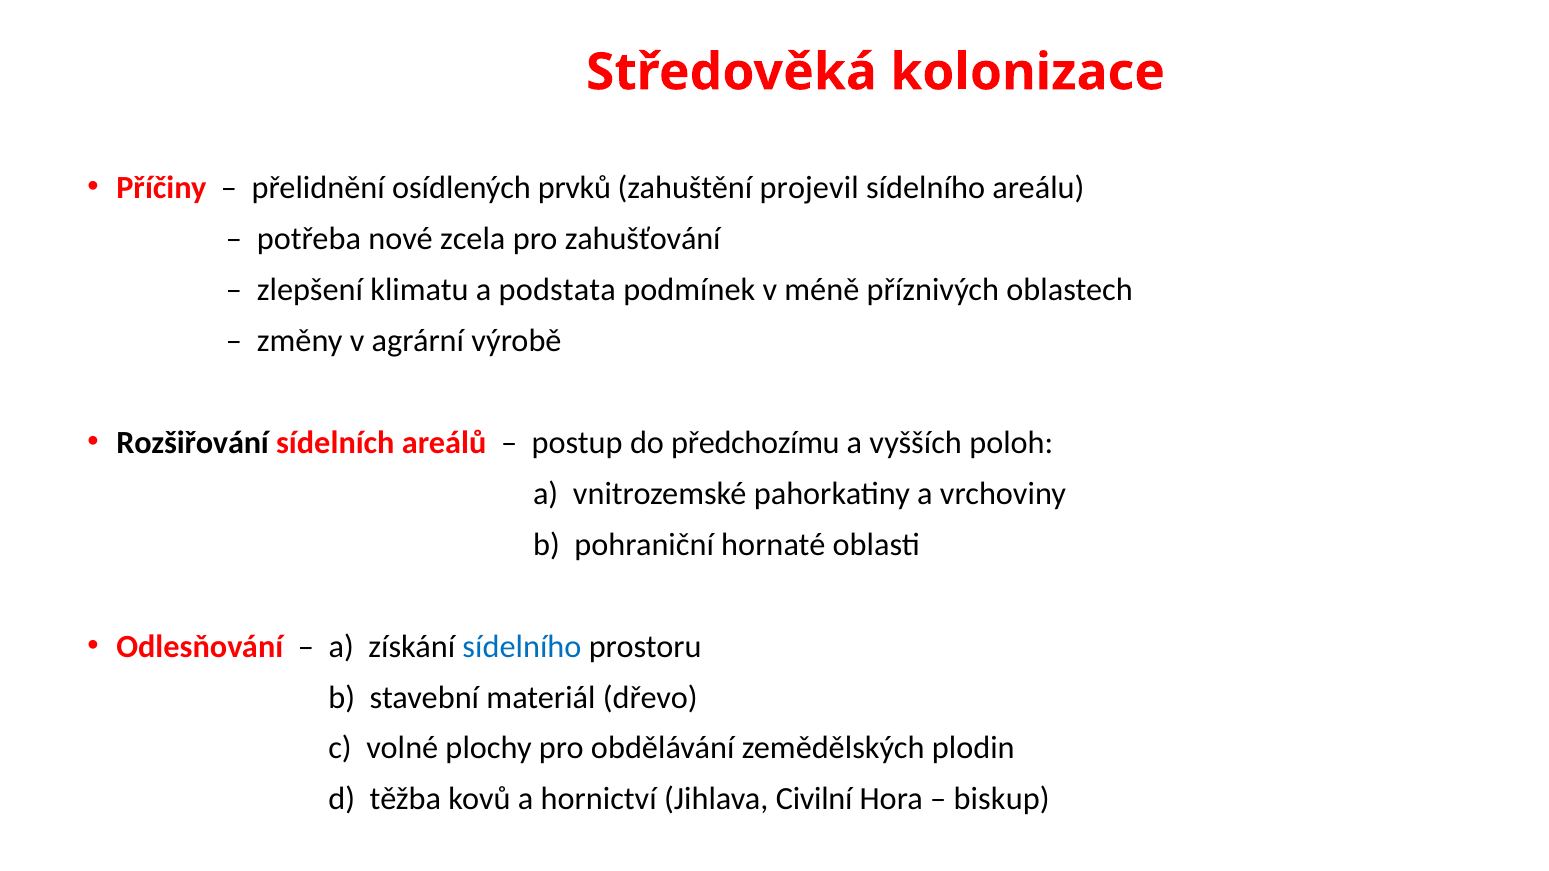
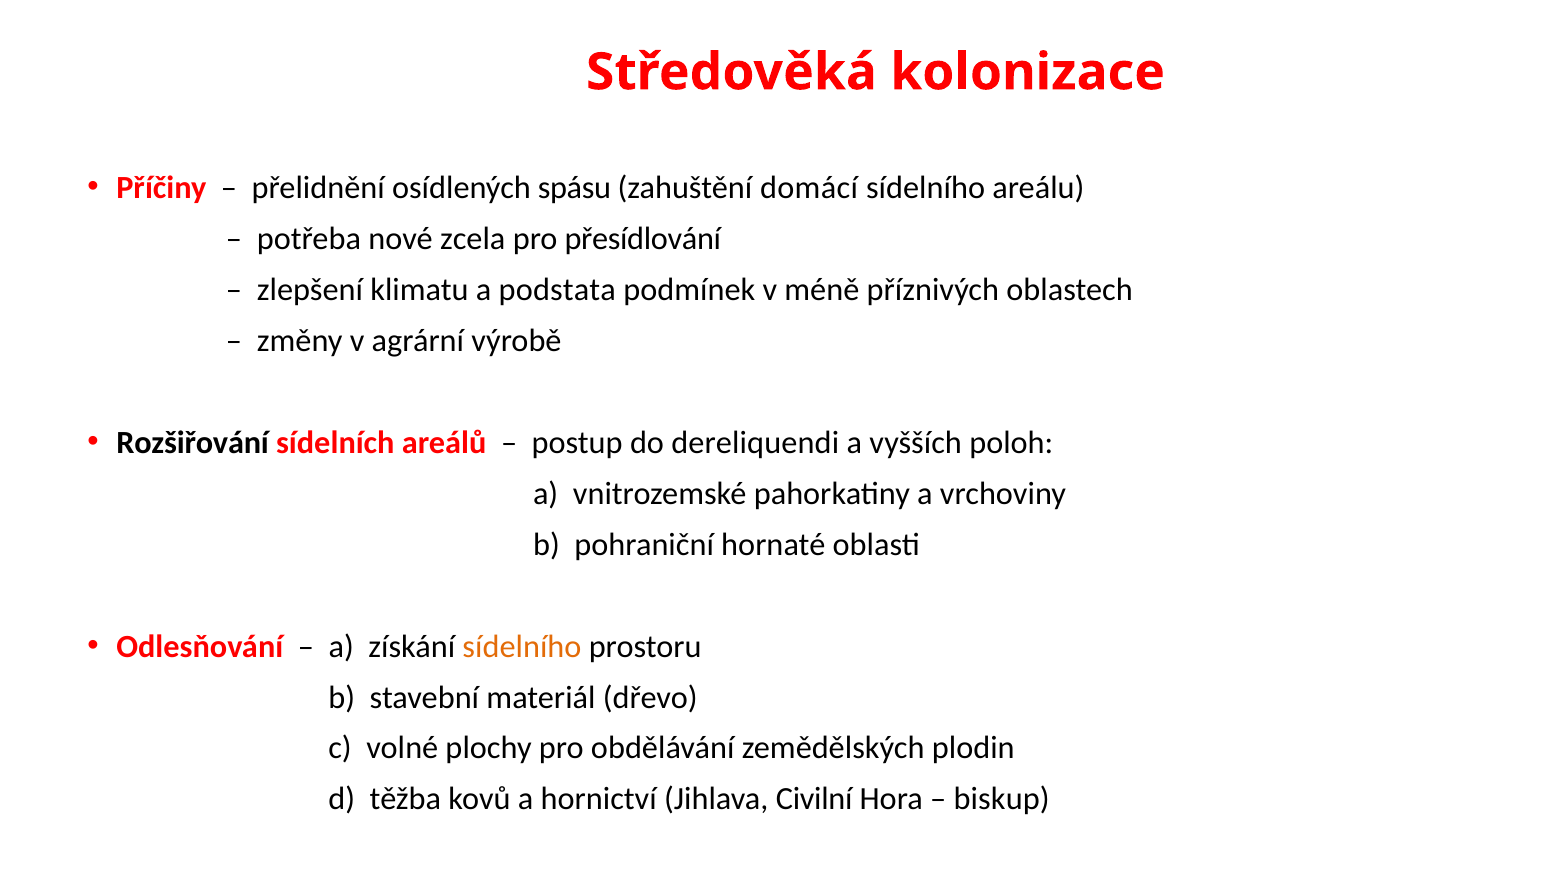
prvků: prvků -> spásu (574, 188)
projevil: projevil -> domácí (809, 188)
zahušťování: zahušťování -> přesídlování (643, 239)
předchozímu: předchozímu -> dereliquendi (755, 443)
sídelního colour: blue -> orange (522, 647)
